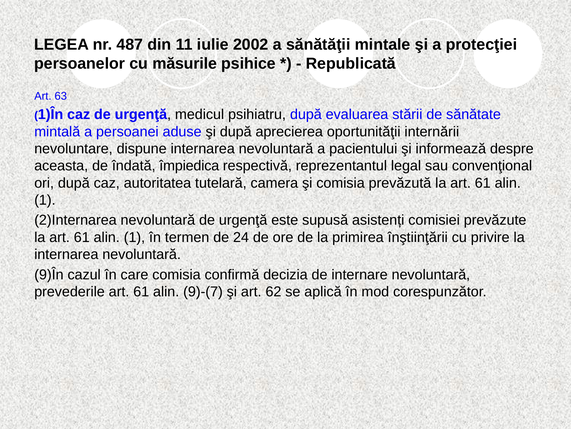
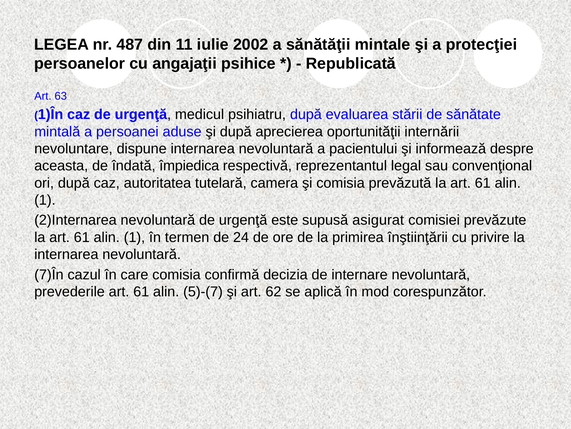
măsurile: măsurile -> angajaţii (185, 63)
asistenți: asistenți -> asigurat (378, 220)
9)În: 9)În -> 7)În (49, 274)
9)-(7: 9)-(7 -> 5)-(7 (203, 291)
